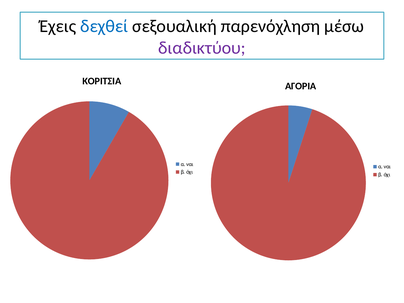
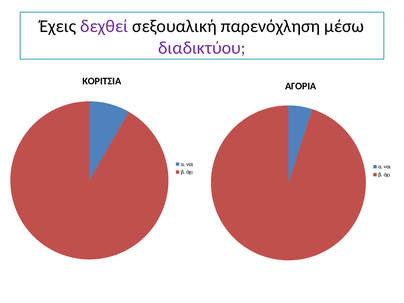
δεχθεί colour: blue -> purple (104, 26)
